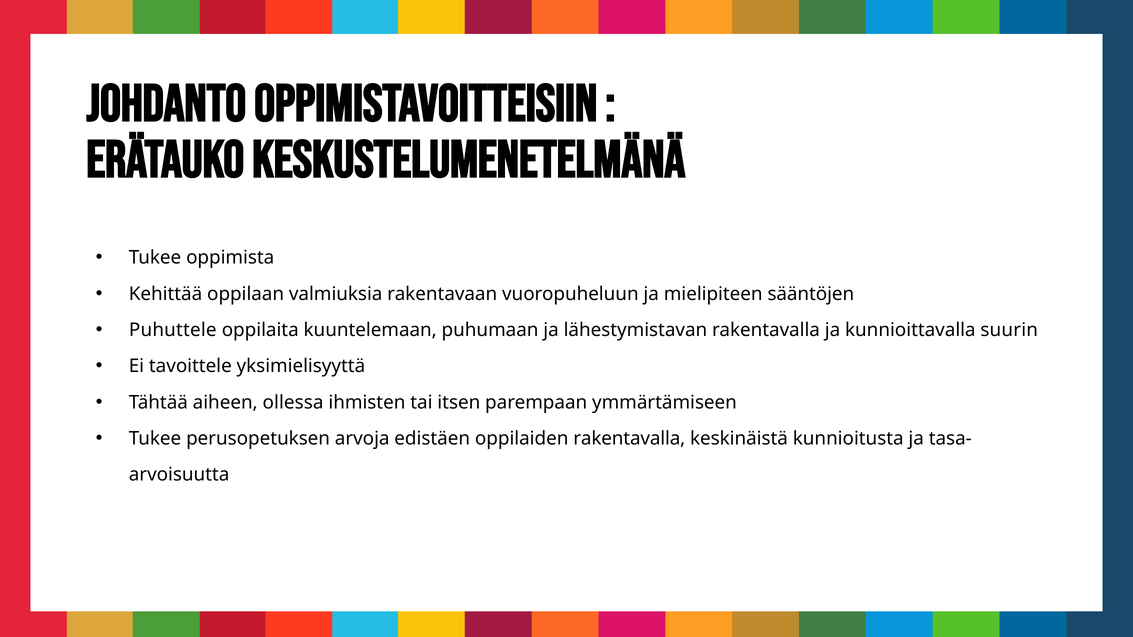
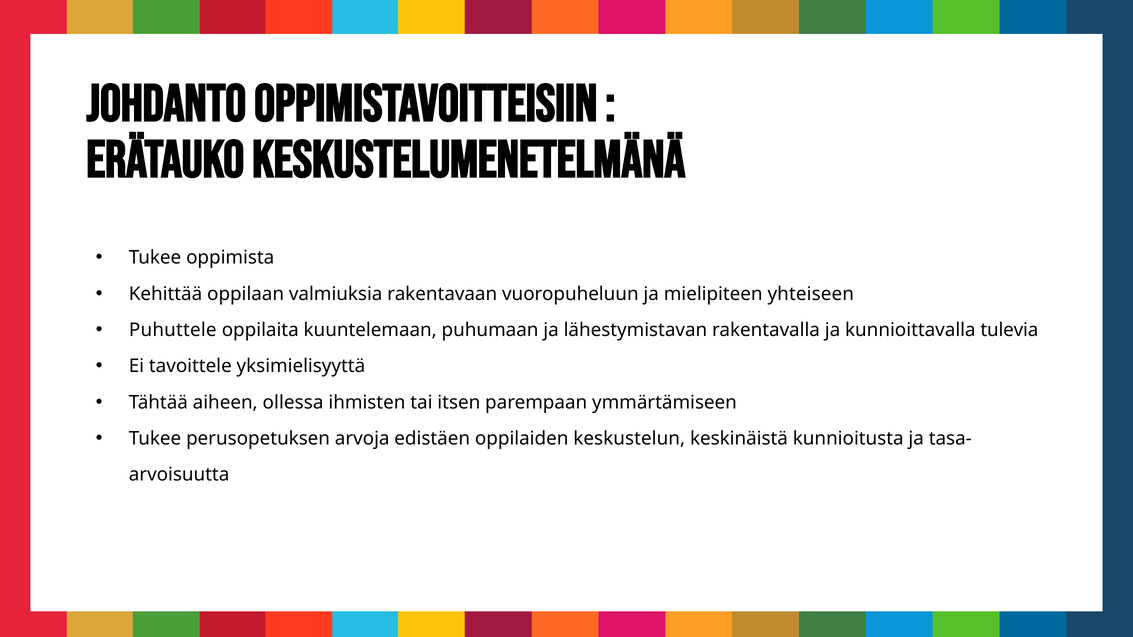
sääntöjen: sääntöjen -> yhteiseen (811, 294)
suurin: suurin -> tulevia (1009, 330)
oppilaiden rakentavalla: rakentavalla -> keskustelun (629, 439)
